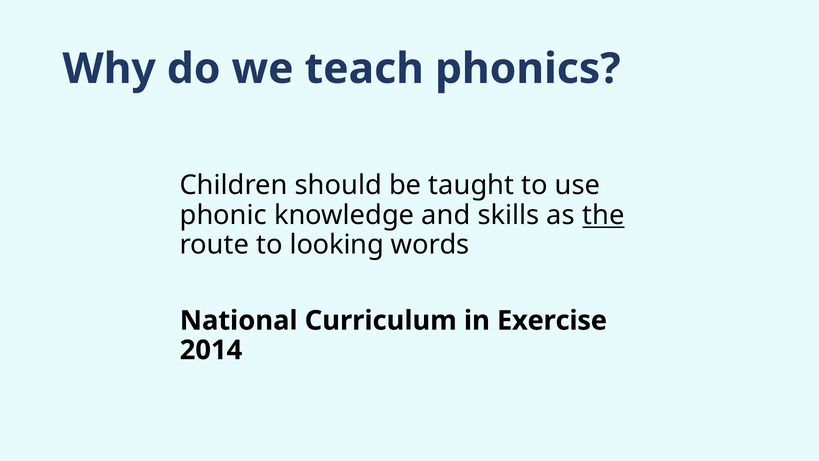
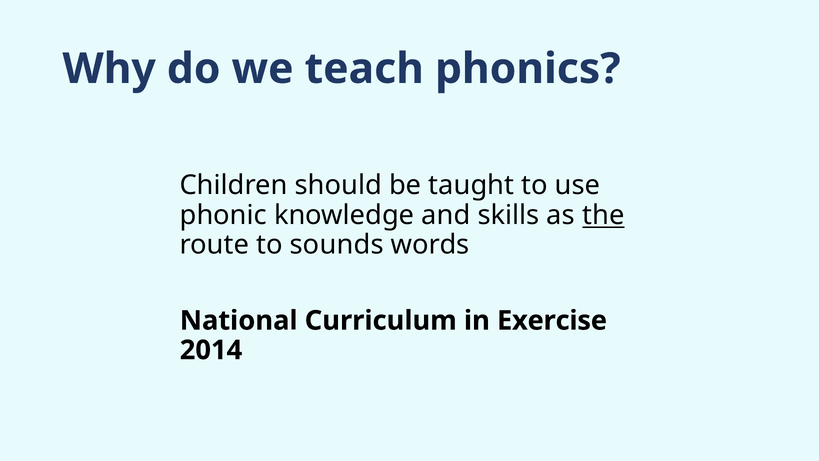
looking: looking -> sounds (337, 244)
